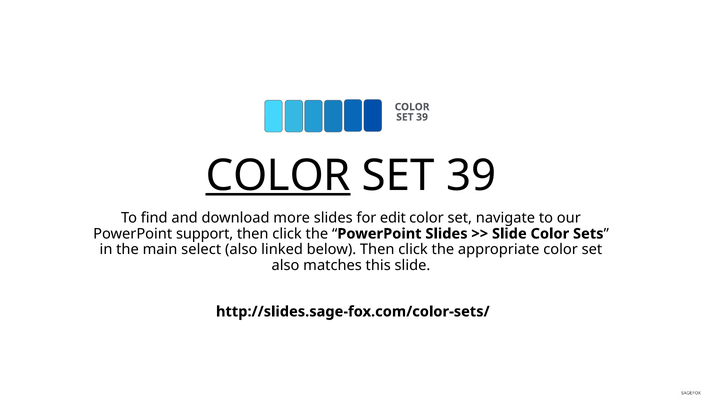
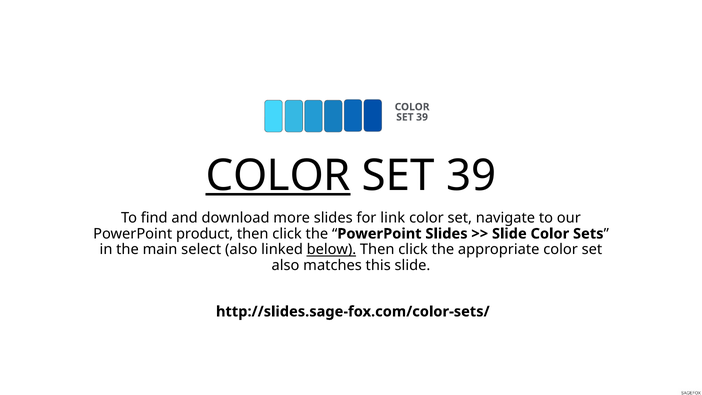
edit: edit -> link (393, 218)
support: support -> product (205, 234)
below underline: none -> present (331, 249)
